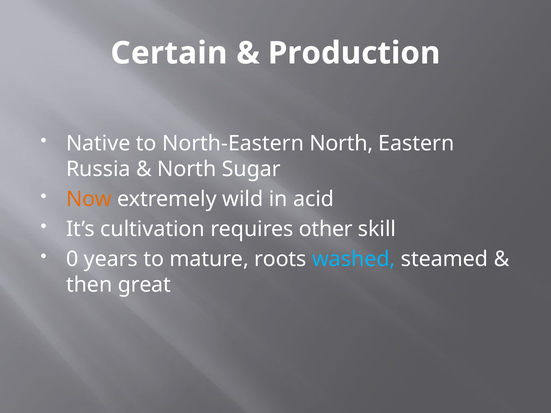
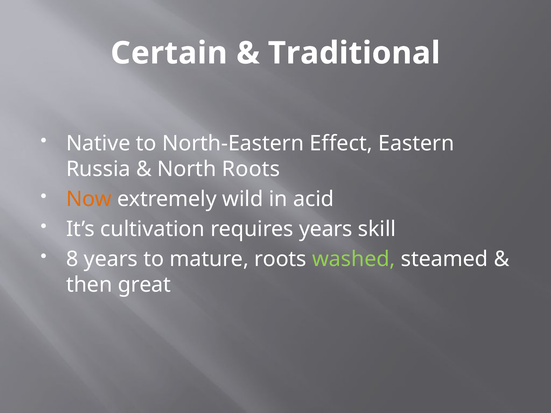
Production: Production -> Traditional (354, 53)
North-Eastern North: North -> Effect (341, 144)
North Sugar: Sugar -> Roots (251, 169)
requires other: other -> years (326, 229)
0: 0 -> 8 (72, 259)
washed colour: light blue -> light green (354, 259)
